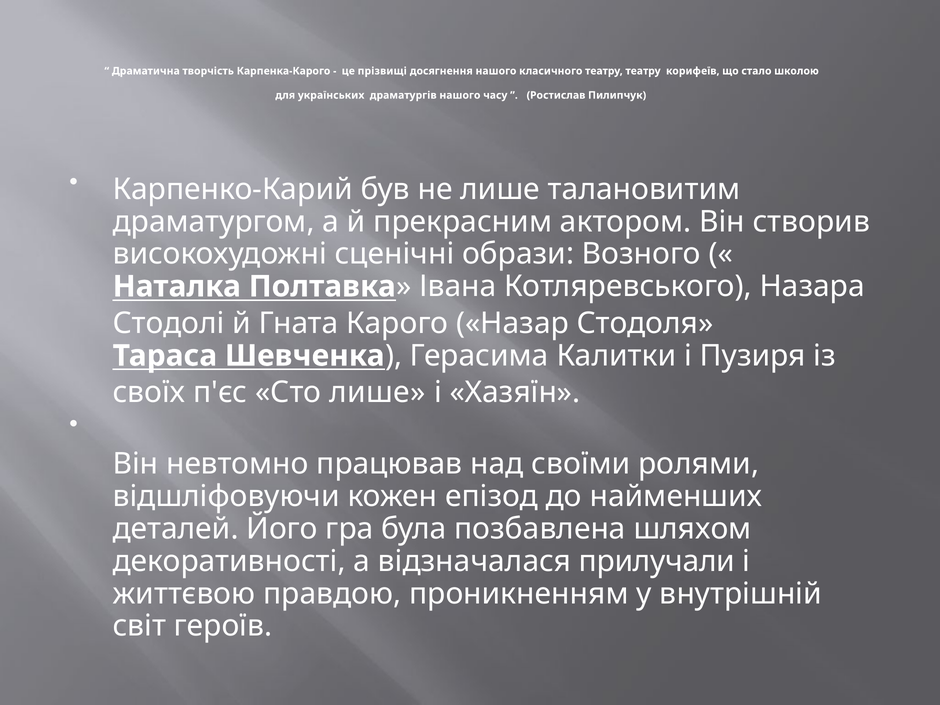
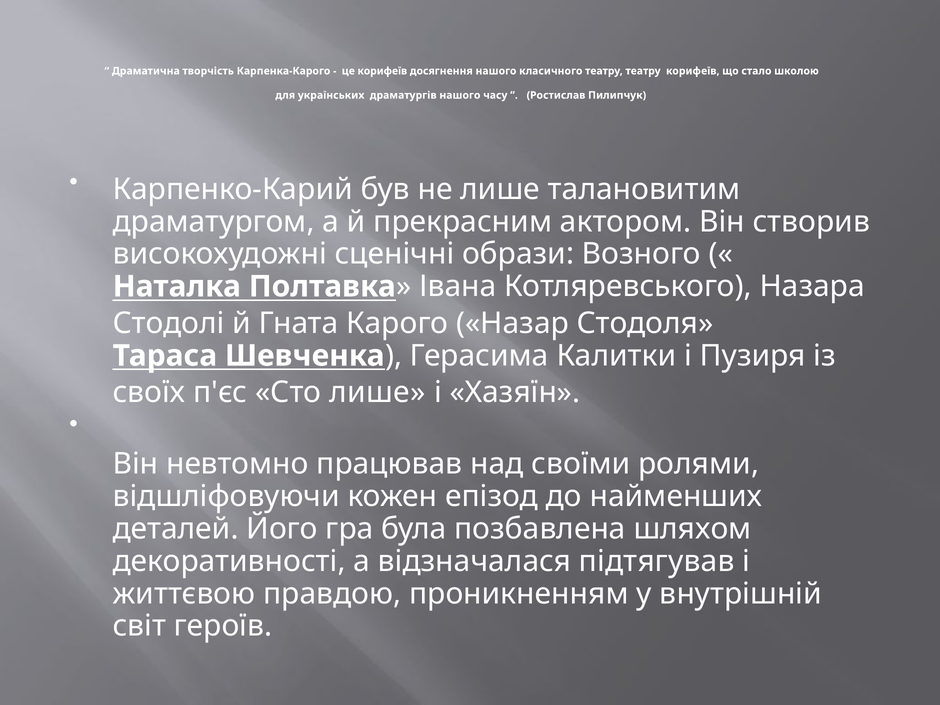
це прізвищі: прізвищі -> корифеїв (382, 71)
прилучали: прилучали -> підтягував (657, 561)
